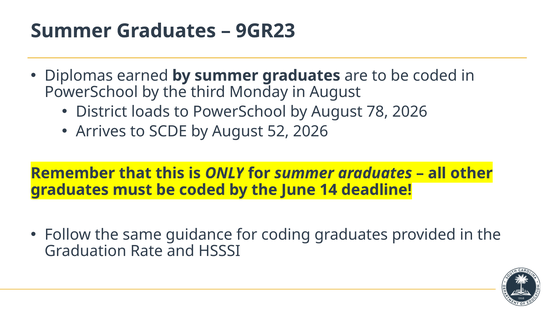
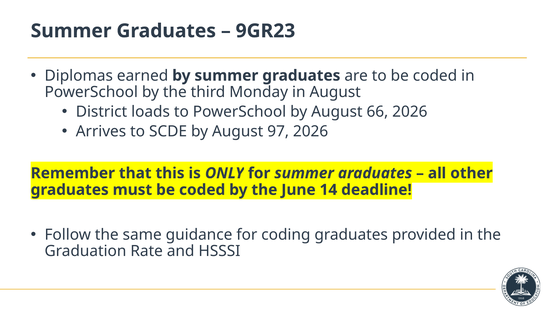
78: 78 -> 66 (377, 112)
52: 52 -> 97 (278, 131)
